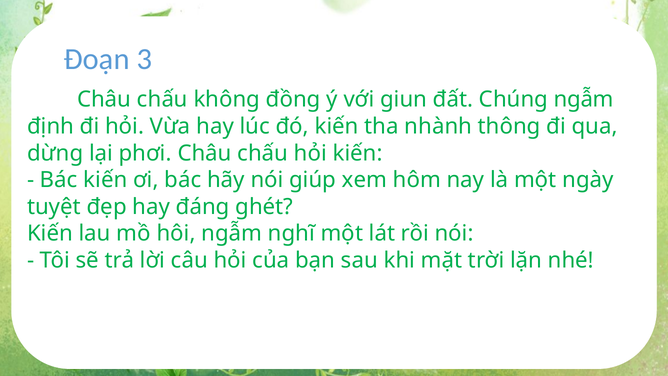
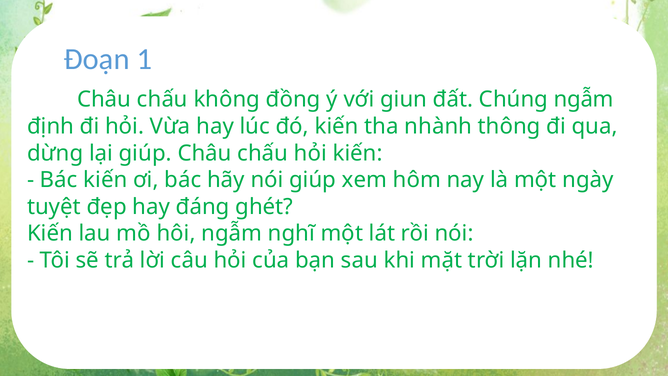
3: 3 -> 1 (144, 59)
lại phơi: phơi -> giúp (145, 153)
